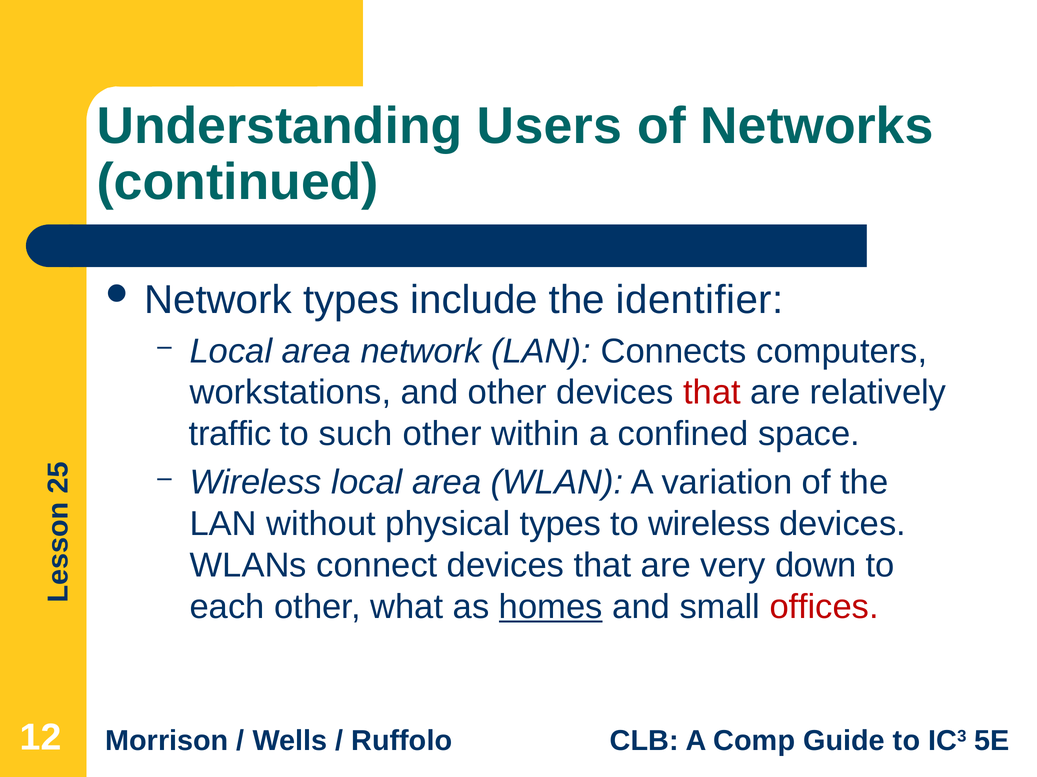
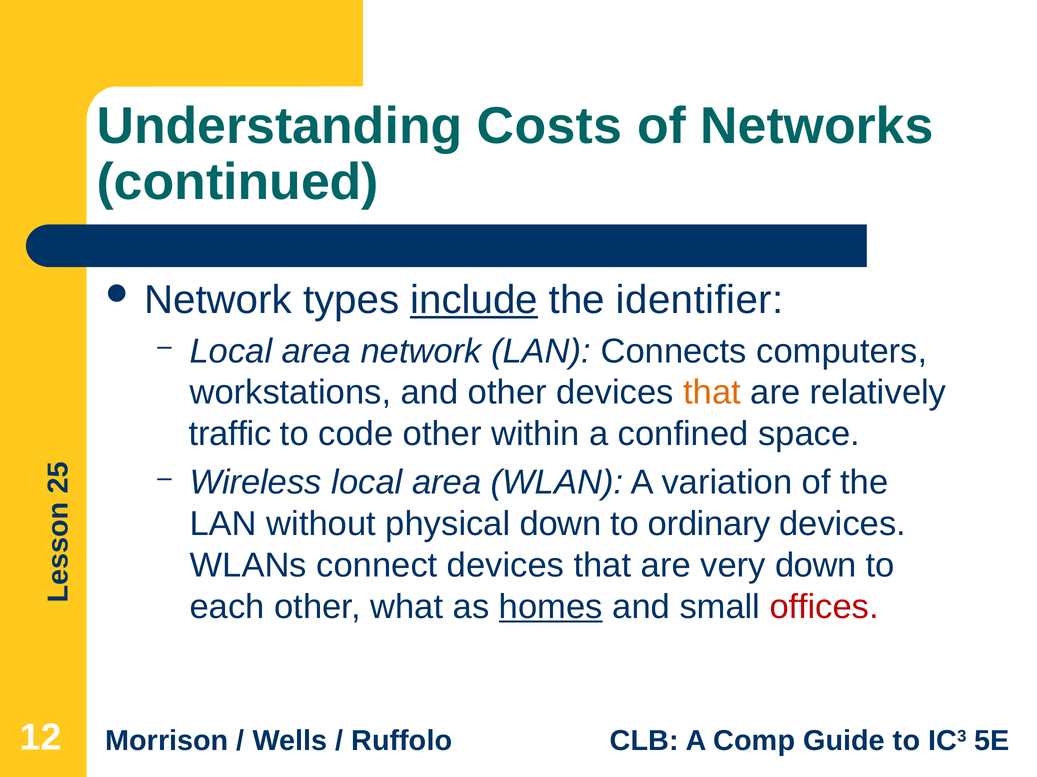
Users: Users -> Costs (549, 126)
include underline: none -> present (474, 300)
that colour: red -> orange (712, 393)
such: such -> code (356, 434)
physical types: types -> down (560, 524)
to wireless: wireless -> ordinary (709, 524)
